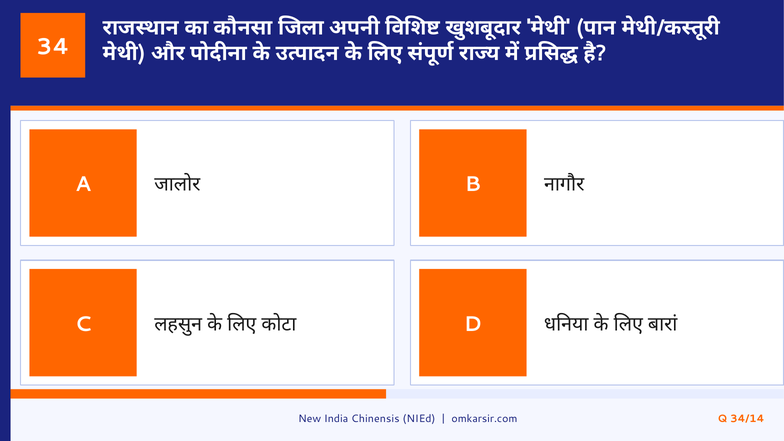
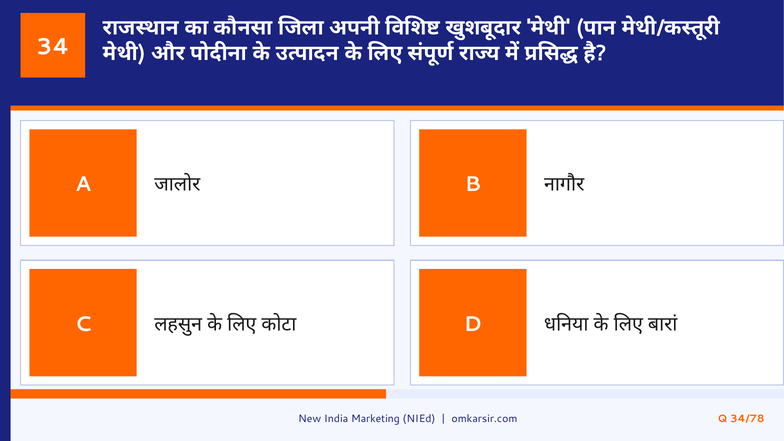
Chinensis: Chinensis -> Marketing (375, 419)
34/14: 34/14 -> 34/78 (747, 419)
